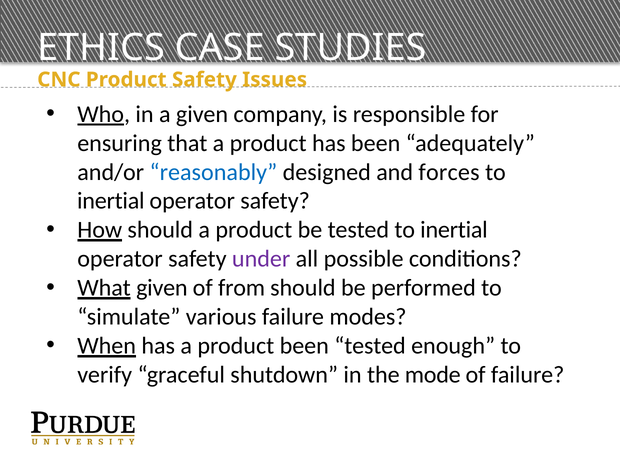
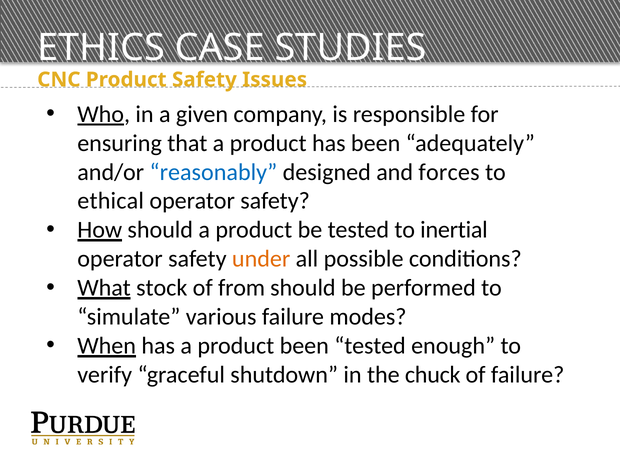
inertial: inertial -> ethical (111, 201)
under colour: purple -> orange (261, 259)
What given: given -> stock (162, 288)
mode: mode -> chuck (433, 375)
